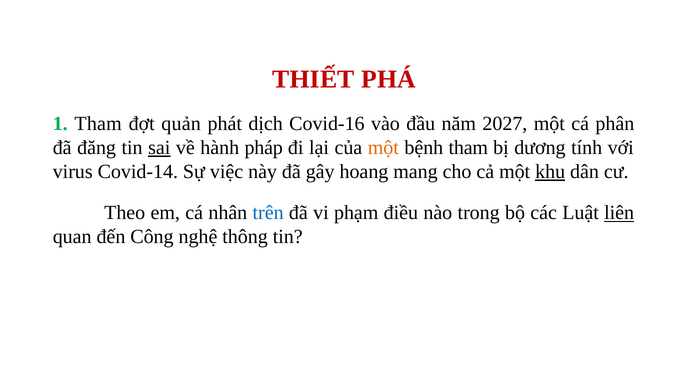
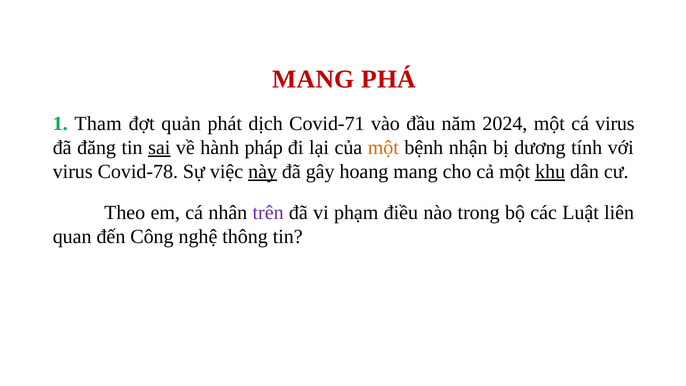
THIẾT: THIẾT -> MANG (313, 79)
Covid-16: Covid-16 -> Covid-71 (327, 124)
2027: 2027 -> 2024 (505, 124)
cá phân: phân -> virus (615, 124)
bệnh tham: tham -> nhận (468, 148)
Covid-14: Covid-14 -> Covid-78 (138, 172)
này underline: none -> present (263, 172)
trên colour: blue -> purple (268, 213)
liên underline: present -> none (619, 213)
